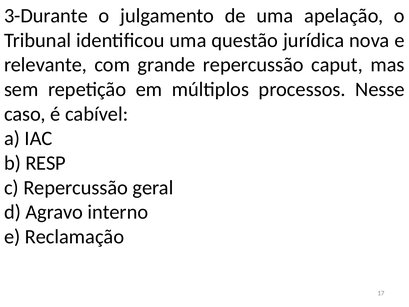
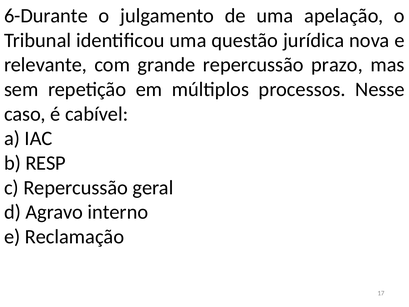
3-Durante: 3-Durante -> 6-Durante (46, 16)
caput: caput -> prazo (337, 65)
